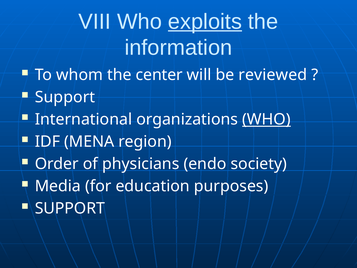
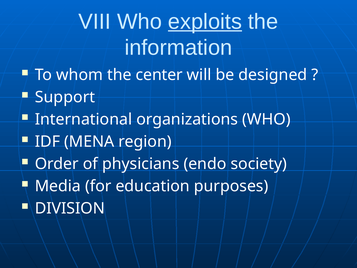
reviewed: reviewed -> designed (273, 75)
WHO underline: present -> none (266, 119)
SUPPORT: SUPPORT -> DIVISION (70, 208)
